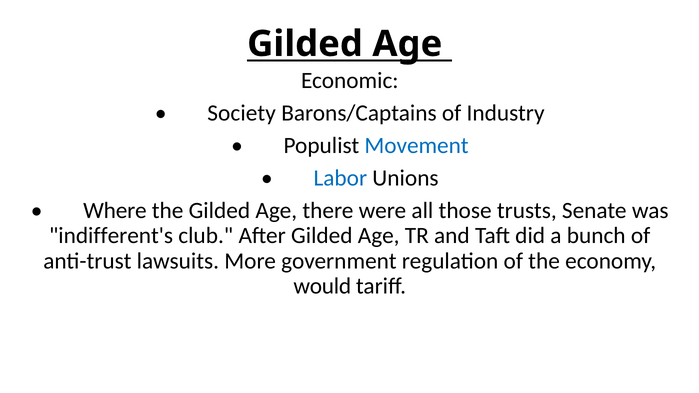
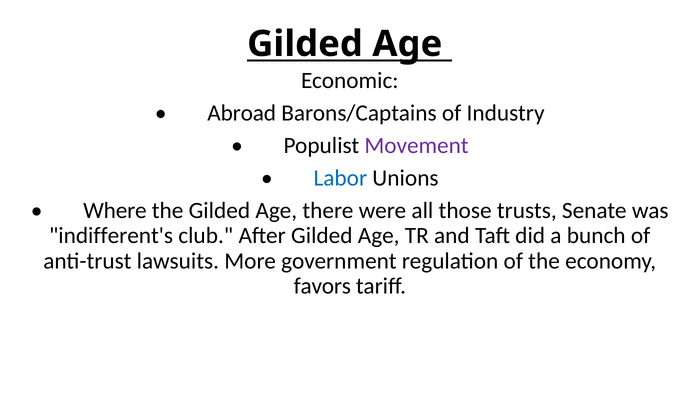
Society: Society -> Abroad (242, 113)
Movement colour: blue -> purple (417, 146)
would: would -> favors (322, 286)
